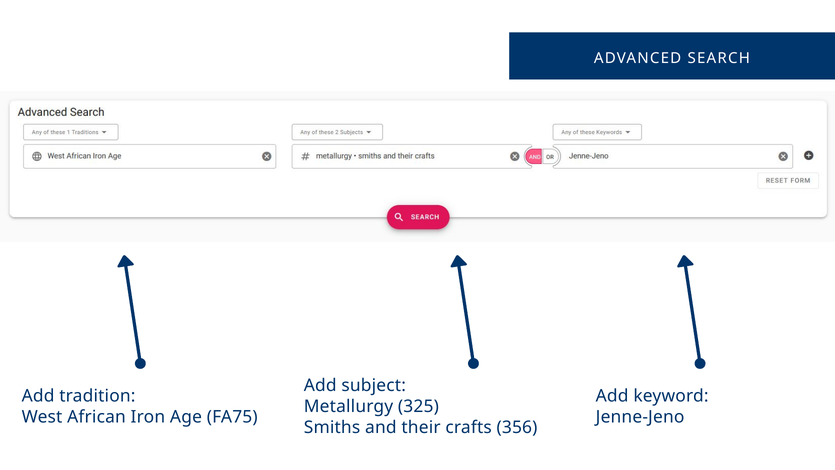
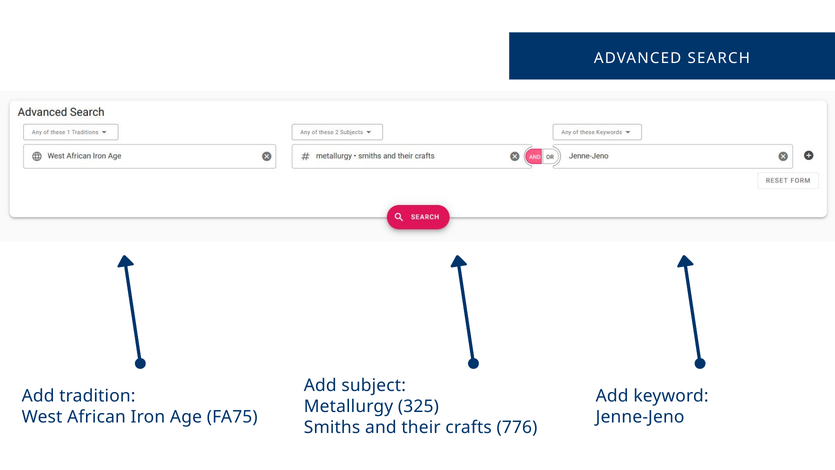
356: 356 -> 776 (517, 427)
